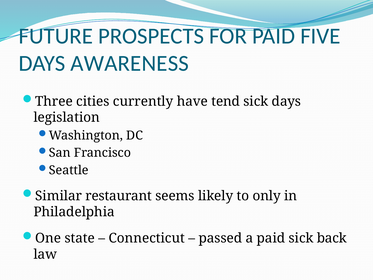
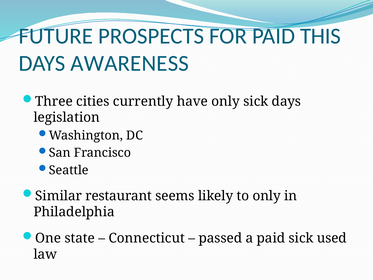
FIVE: FIVE -> THIS (320, 36)
have tend: tend -> only (226, 101)
back: back -> used (332, 238)
